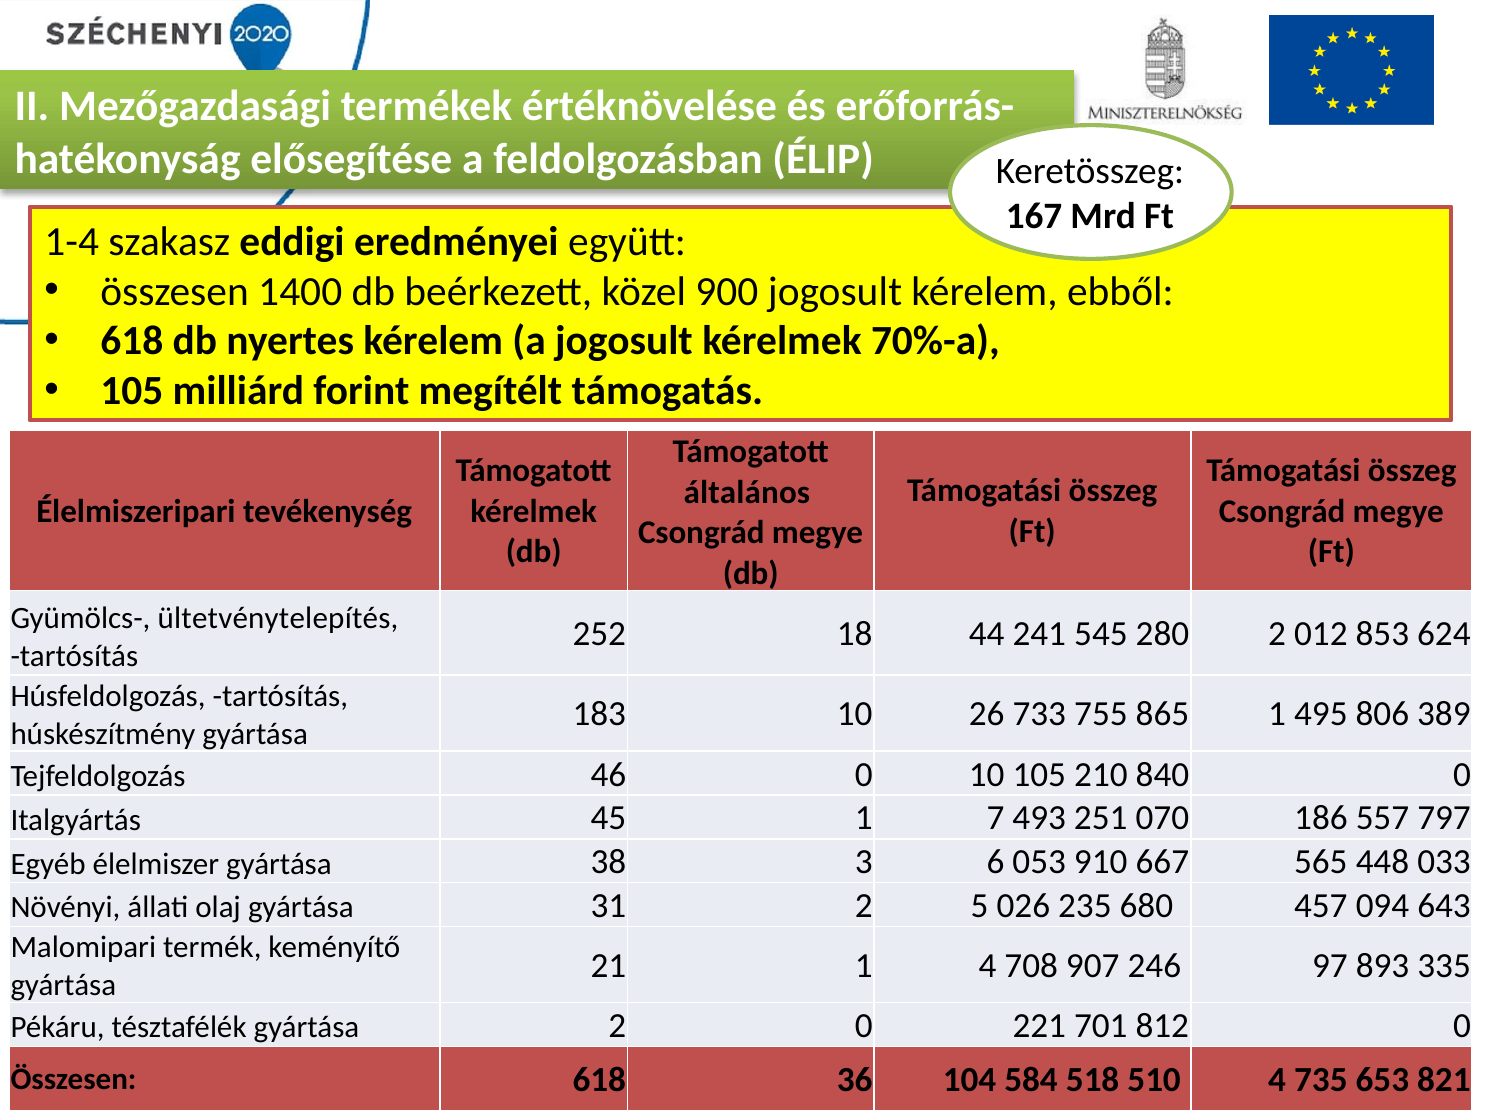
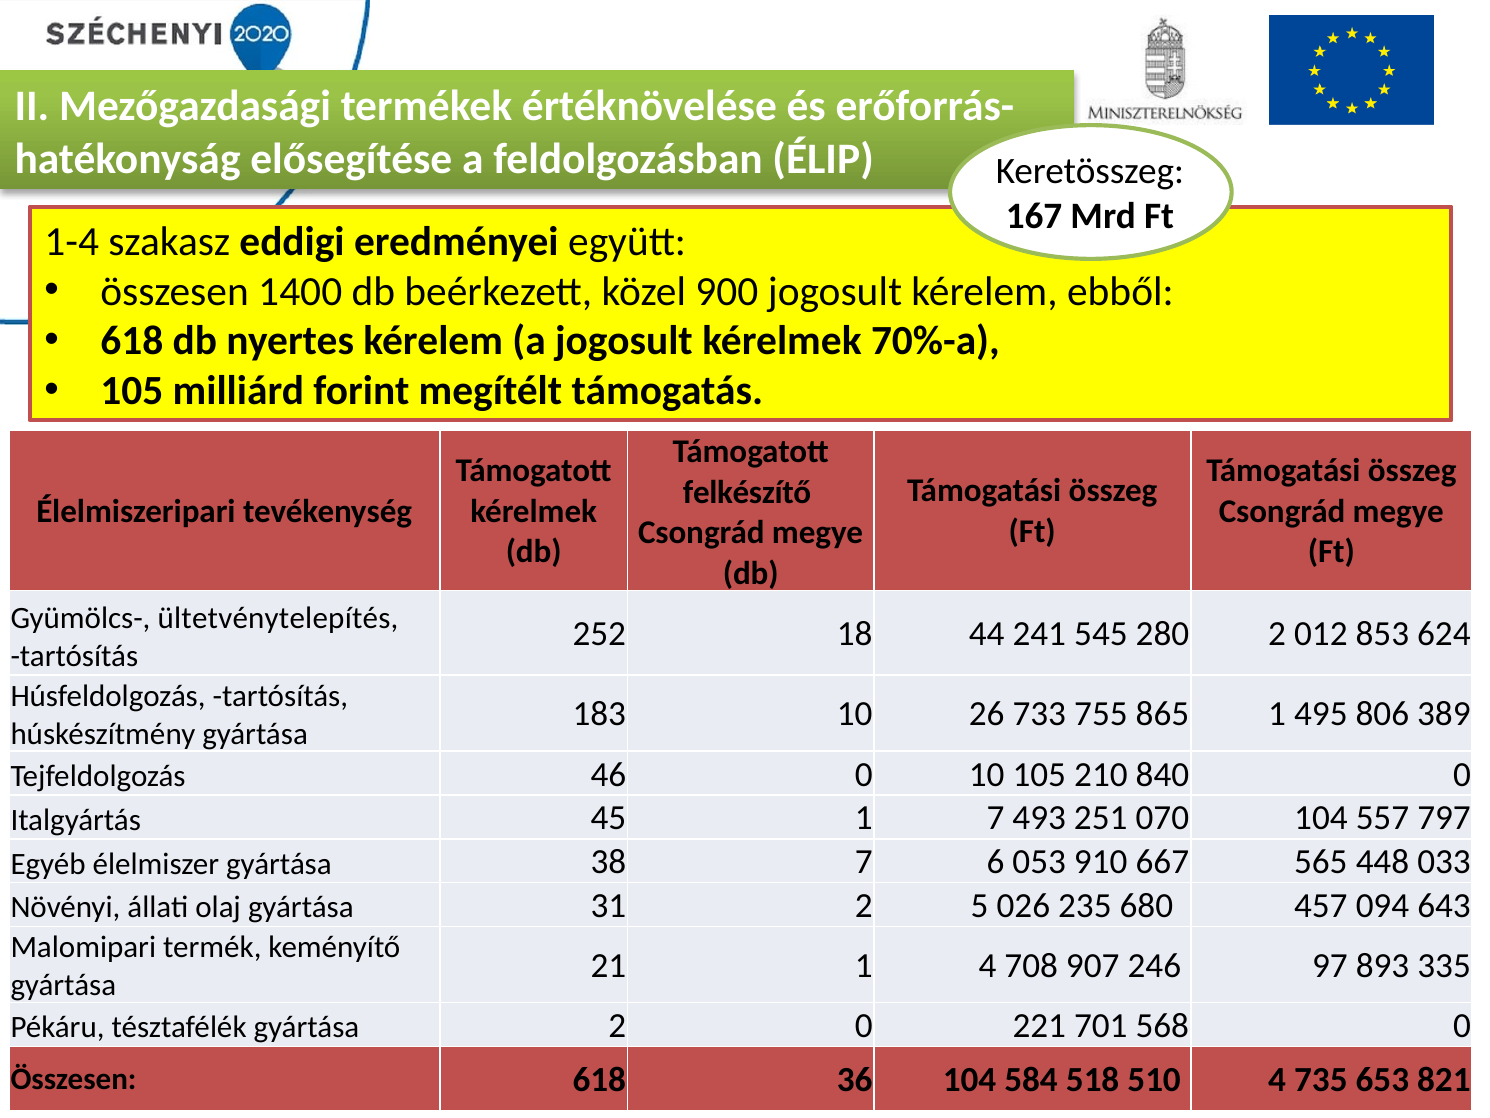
általános: általános -> felkészítő (747, 492)
070 186: 186 -> 104 (1321, 818)
38 3: 3 -> 7 (864, 862)
812: 812 -> 568 (1162, 1026)
